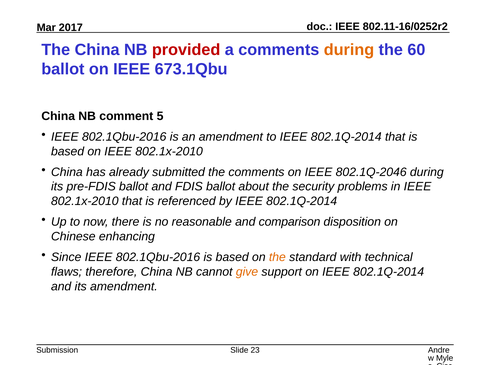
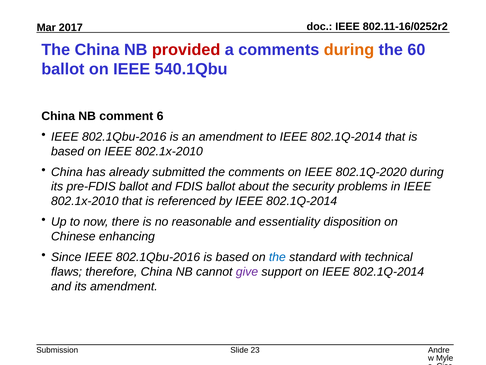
673.1Qbu: 673.1Qbu -> 540.1Qbu (191, 69)
5: 5 -> 6 (160, 116)
802.1Q-2046: 802.1Q-2046 -> 802.1Q-2020 (371, 172)
comparison: comparison -> essentiality (289, 222)
the colour: orange -> blue (277, 257)
give colour: orange -> purple (247, 271)
